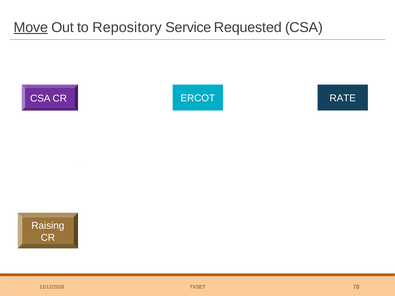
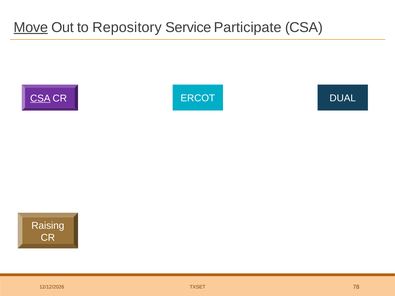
Requested: Requested -> Participate (248, 27)
RATE: RATE -> DUAL (343, 98)
CSA underline: none -> present (40, 98)
